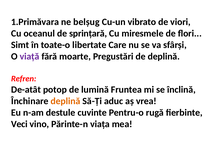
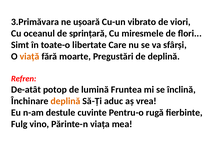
1.Primăvara: 1.Primăvara -> 3.Primăvara (35, 22)
belşug: belşug -> uşoară (87, 22)
viaţă colour: purple -> orange (30, 56)
Veci: Veci -> Fulg (19, 124)
